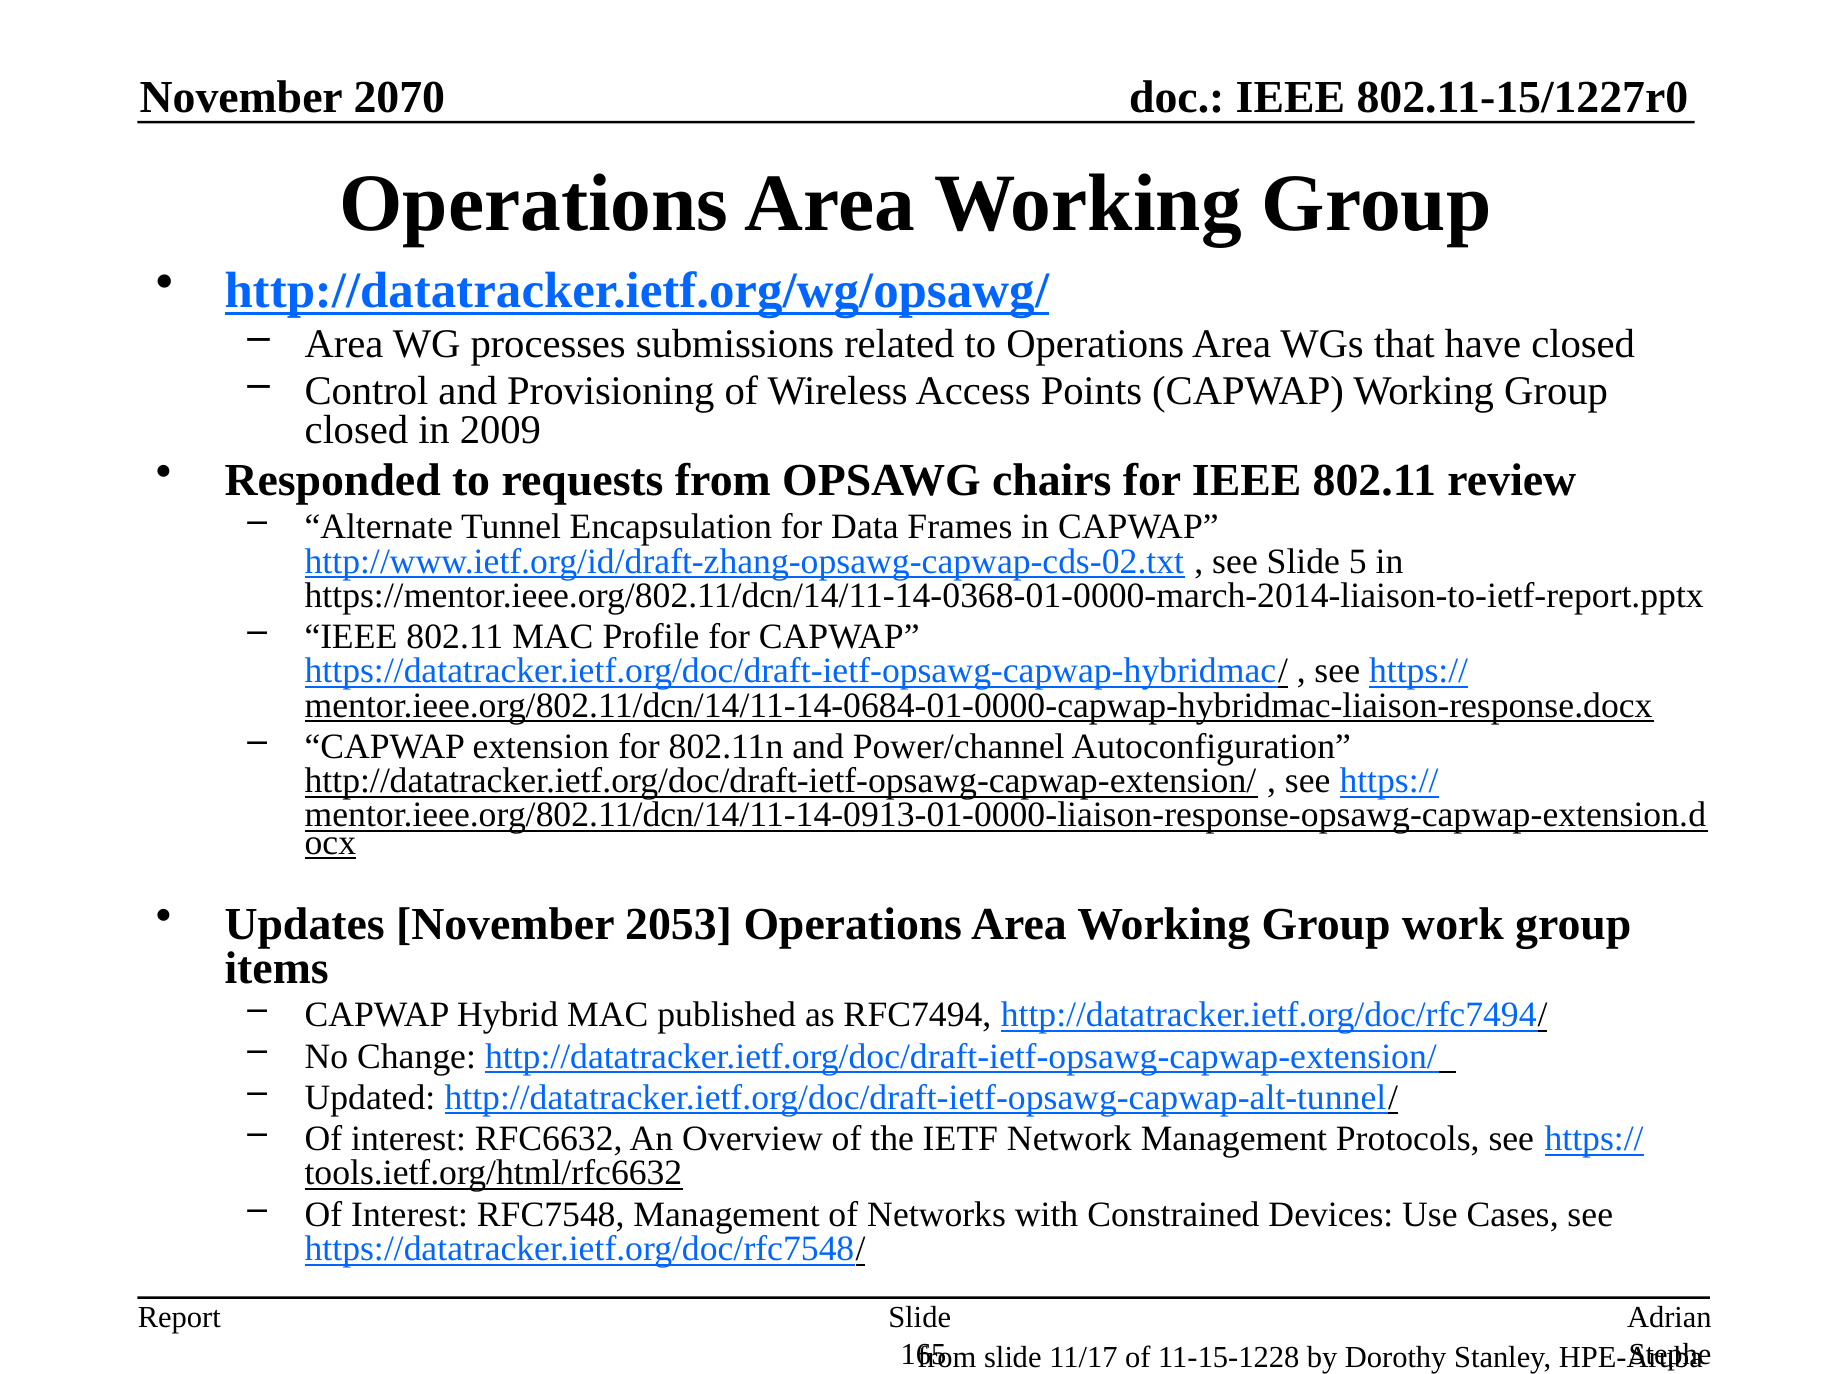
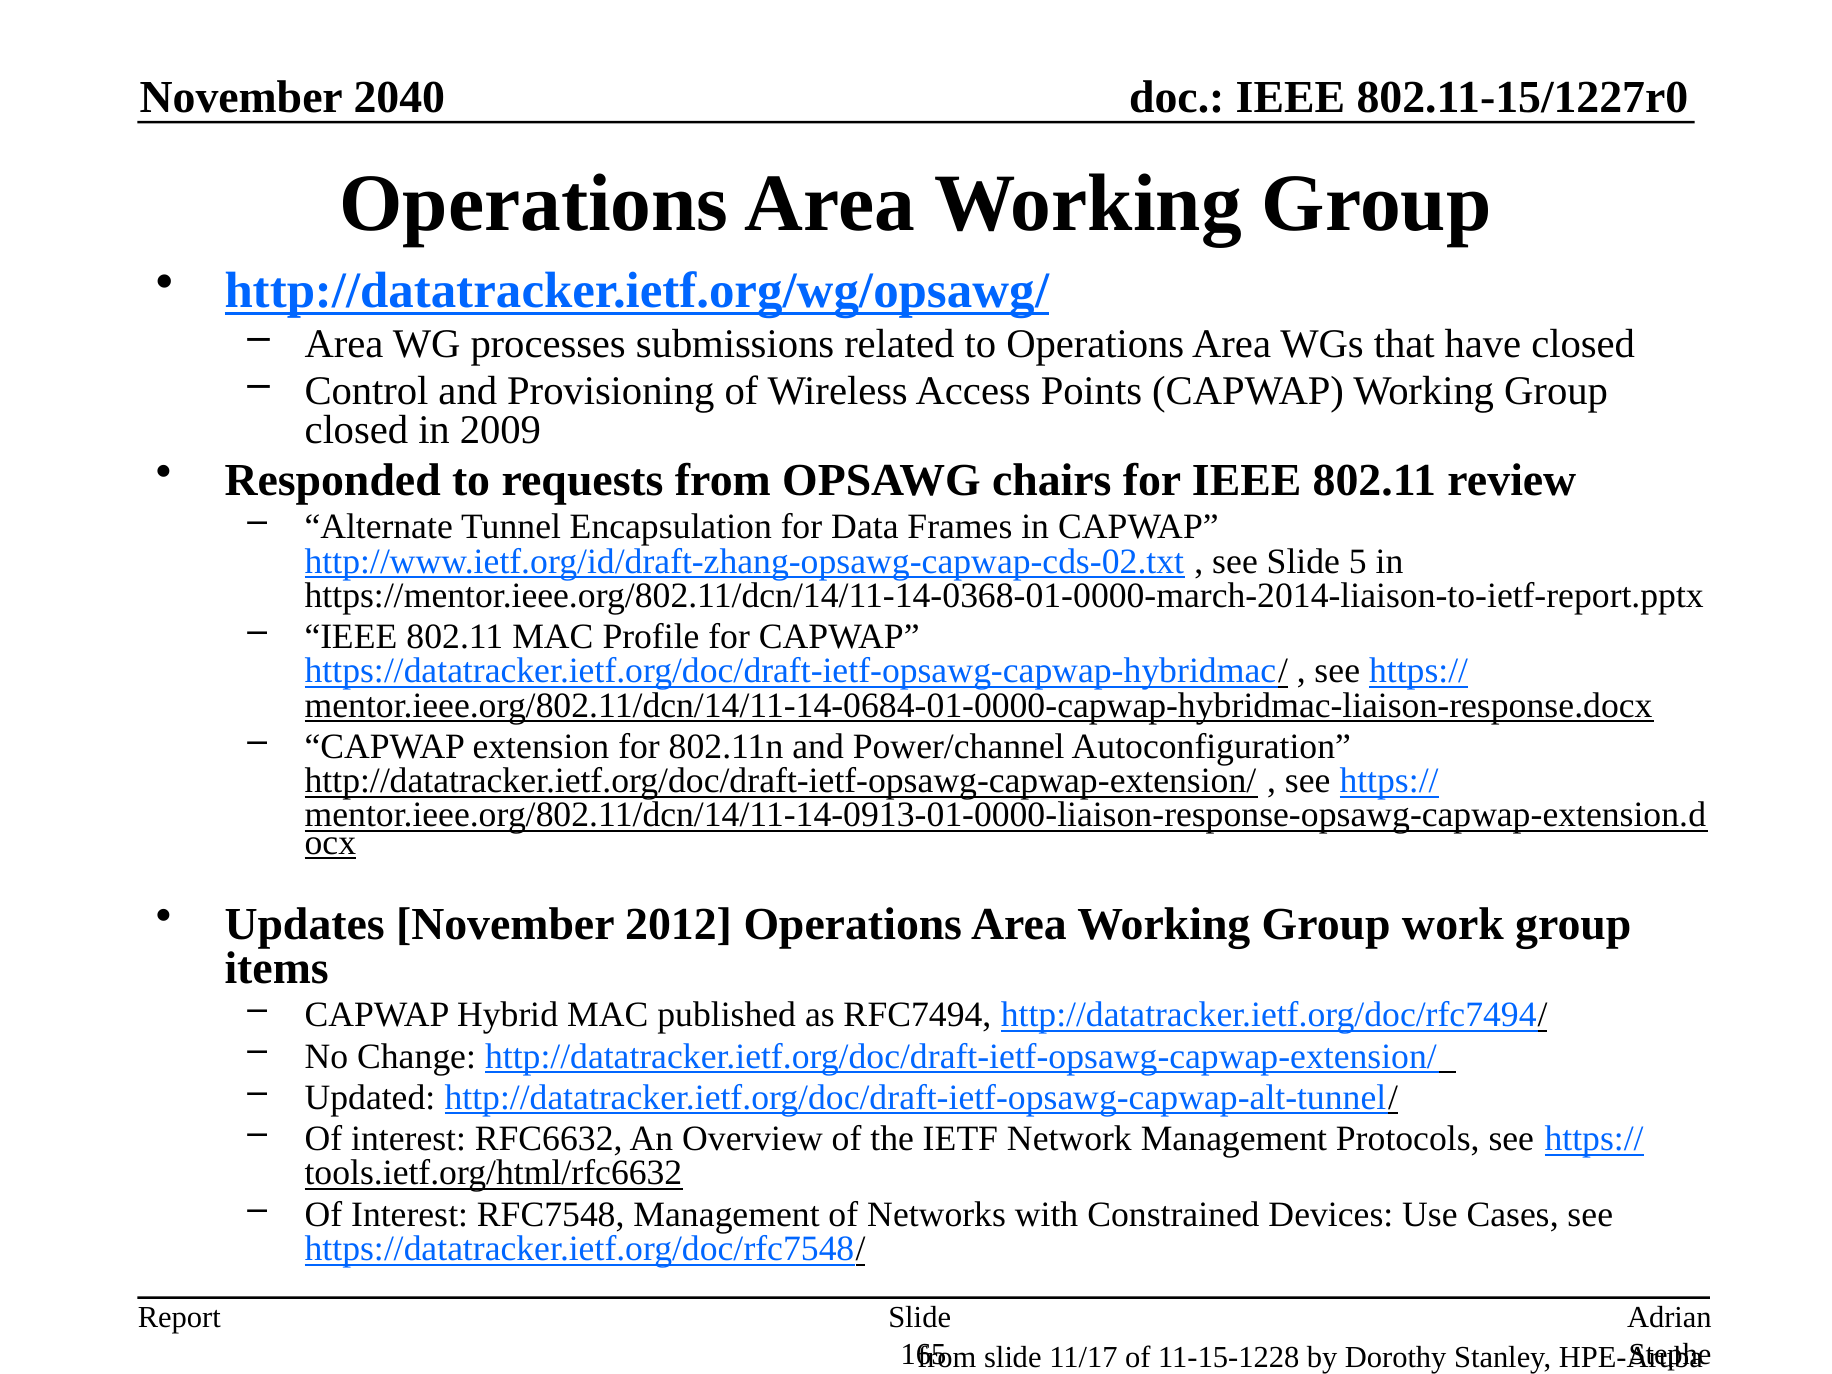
2070: 2070 -> 2040 (399, 98)
2053: 2053 -> 2012 (679, 924)
